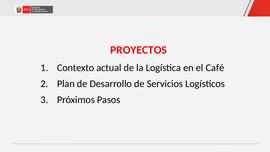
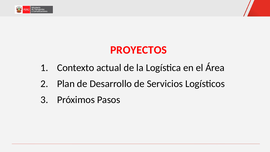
Café: Café -> Área (215, 68)
